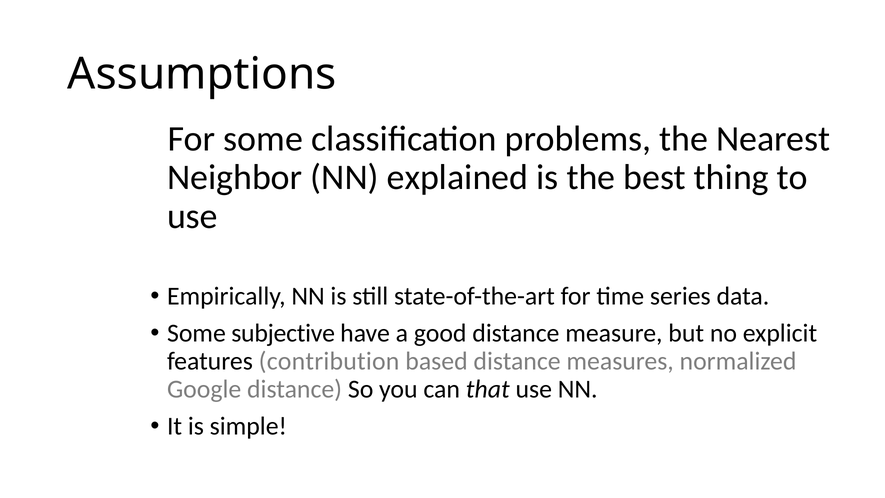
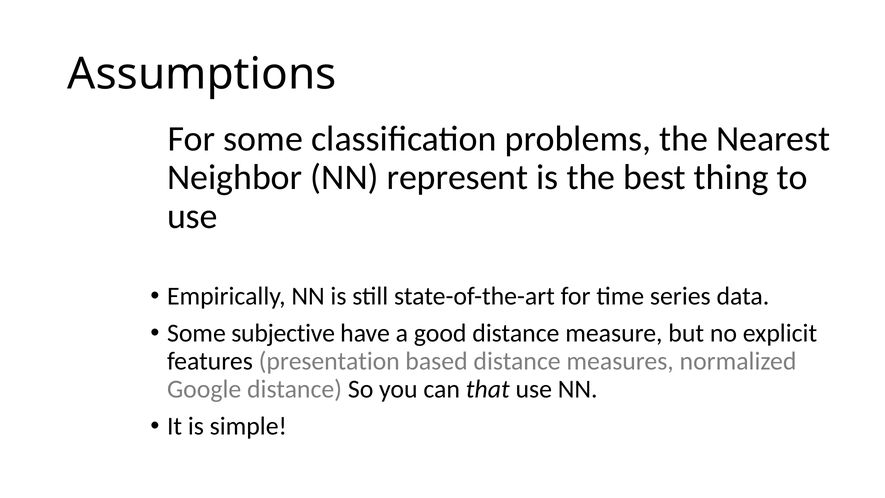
explained: explained -> represent (457, 178)
contribution: contribution -> presentation (329, 361)
